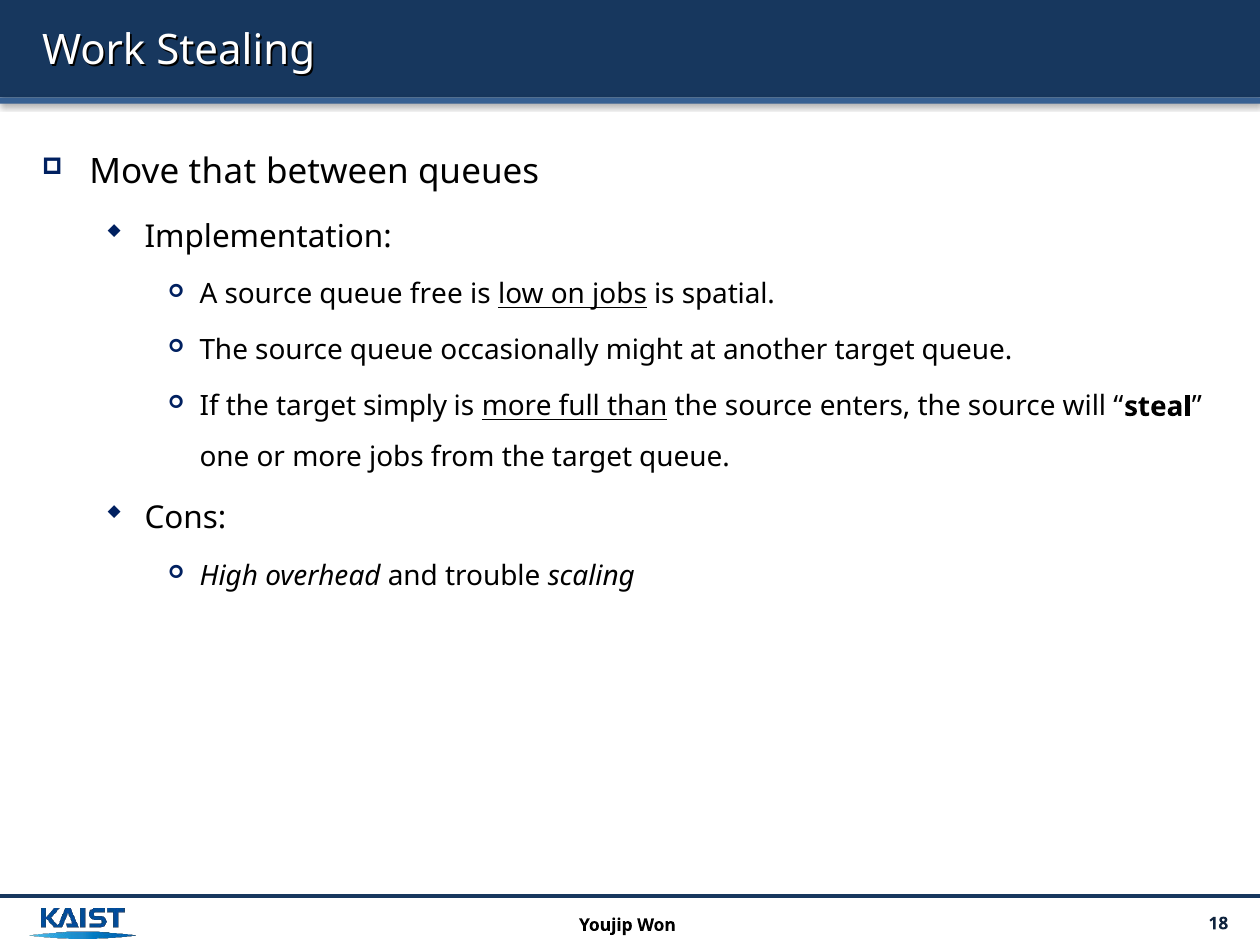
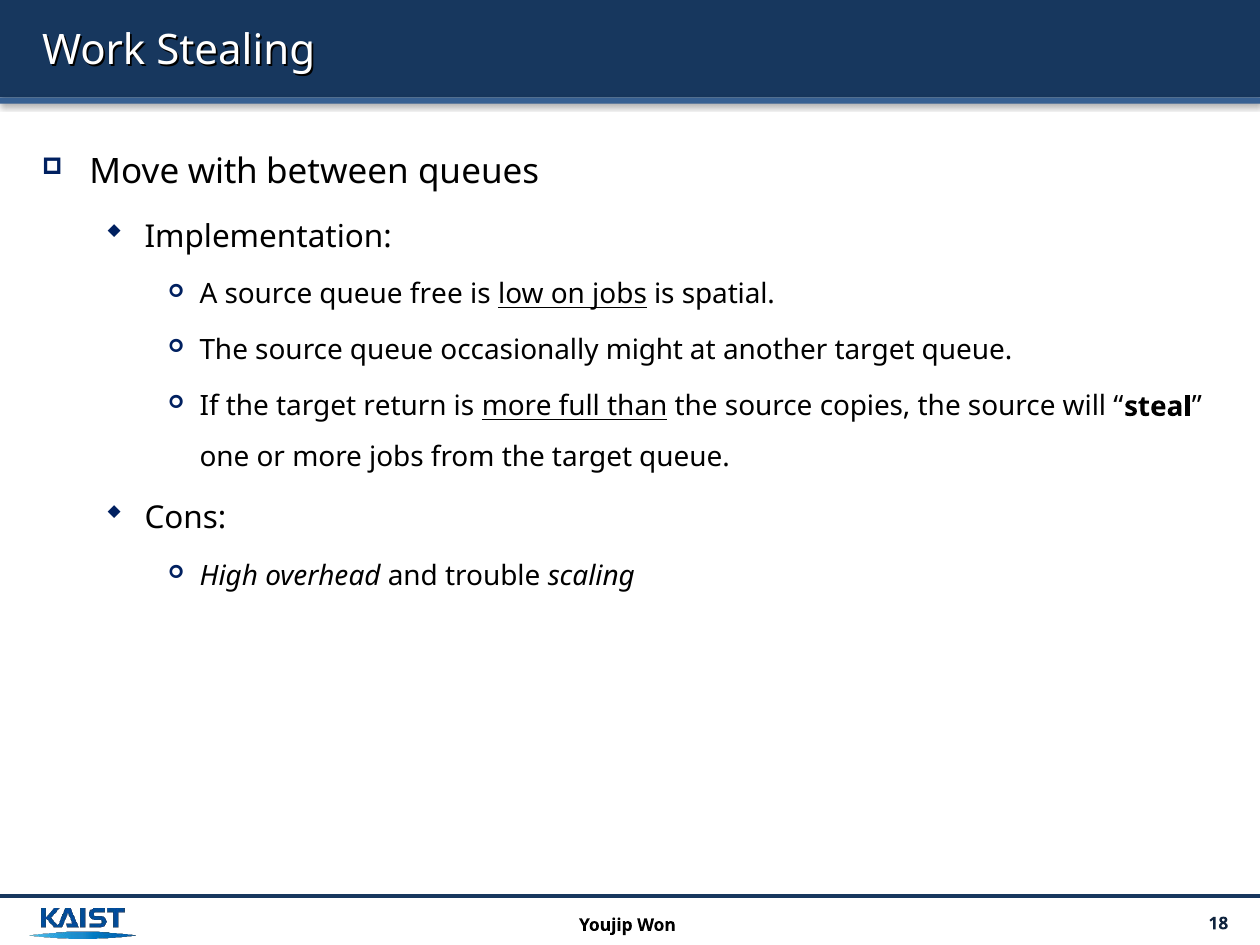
that: that -> with (223, 172)
simply: simply -> return (405, 407)
enters: enters -> copies (865, 407)
